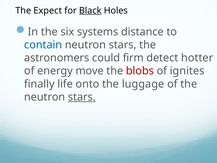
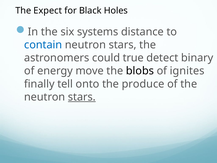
Black underline: present -> none (90, 11)
firm: firm -> true (133, 58)
hotter: hotter -> binary (197, 58)
blobs colour: red -> black (140, 71)
life: life -> tell (65, 84)
luggage: luggage -> produce (143, 84)
